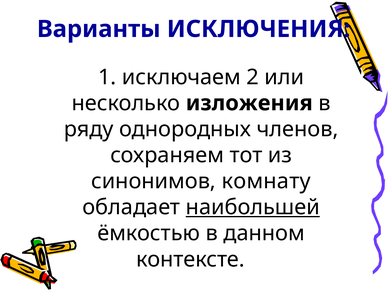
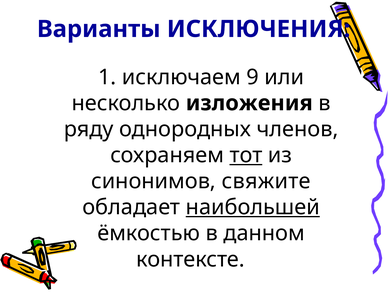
2: 2 -> 9 (253, 77)
тот underline: none -> present (246, 155)
комнату: комнату -> свяжите (266, 181)
